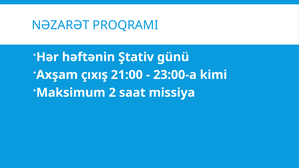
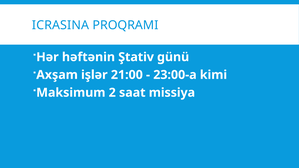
NƏZARƏT: NƏZARƏT -> ICRASINA (60, 25)
çıxış: çıxış -> işlər (94, 75)
